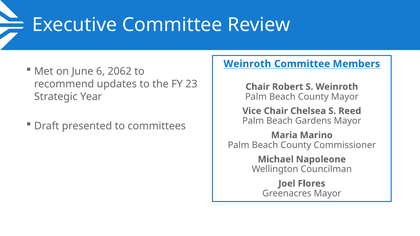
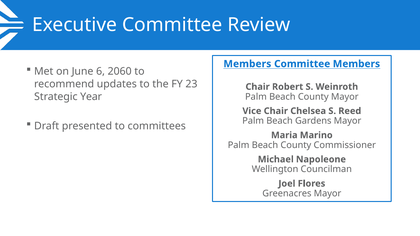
Weinroth: Weinroth -> Members (247, 64)
2062: 2062 -> 2060 (120, 72)
